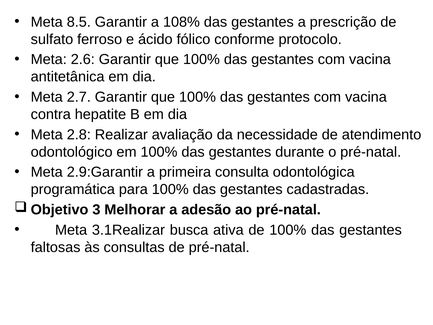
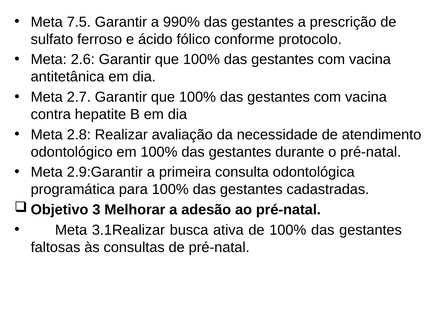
8.5: 8.5 -> 7.5 (79, 22)
108%: 108% -> 990% (181, 22)
